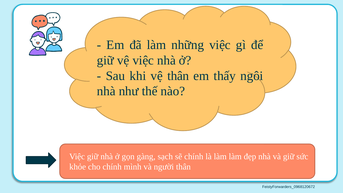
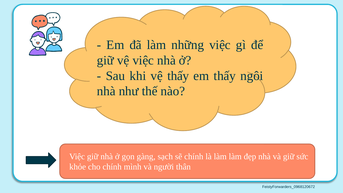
vệ thân: thân -> thấy (178, 76)
